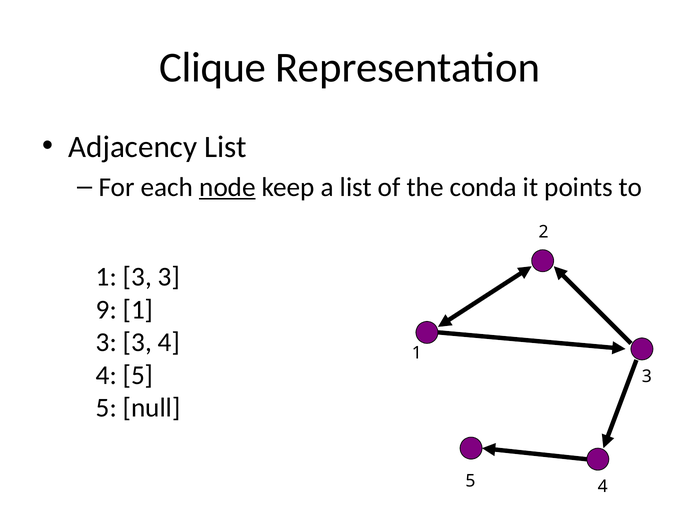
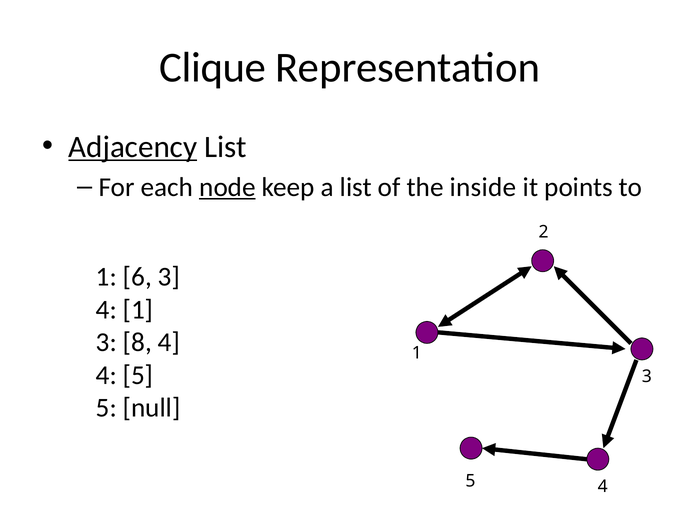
Adjacency underline: none -> present (133, 147)
conda: conda -> inside (483, 187)
3: 3 -> 6 (137, 277)
9: 9 -> 4 (106, 310)
3: 3 -> 8 (137, 342)
